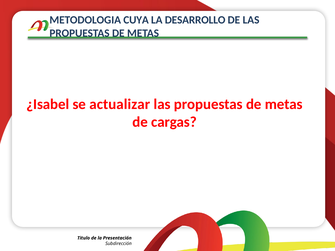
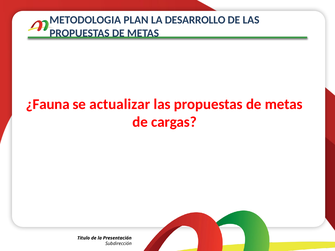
CUYA: CUYA -> PLAN (136, 20)
¿Isabel: ¿Isabel -> ¿Fauna (48, 104)
